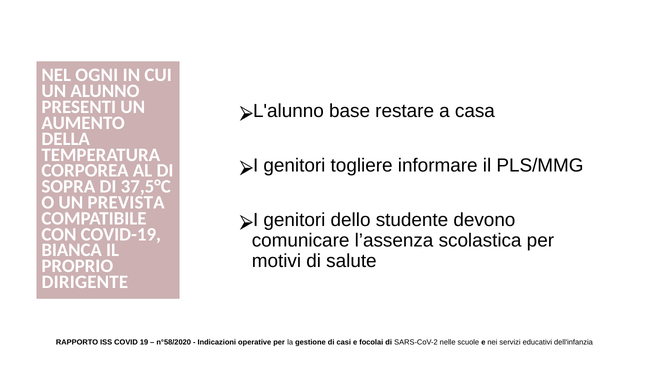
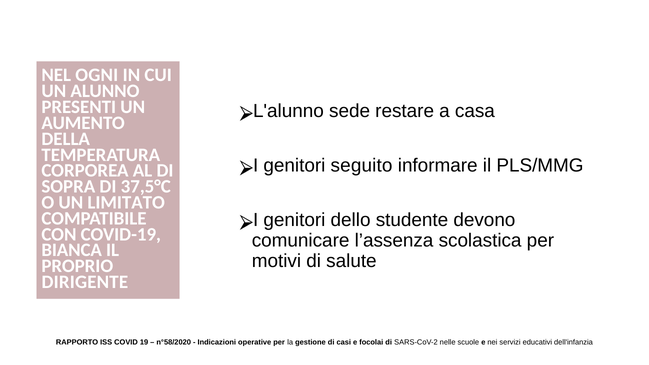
base: base -> sede (350, 111)
togliere: togliere -> seguito (362, 166)
PREVISTA: PREVISTA -> LIMITATO (126, 202)
